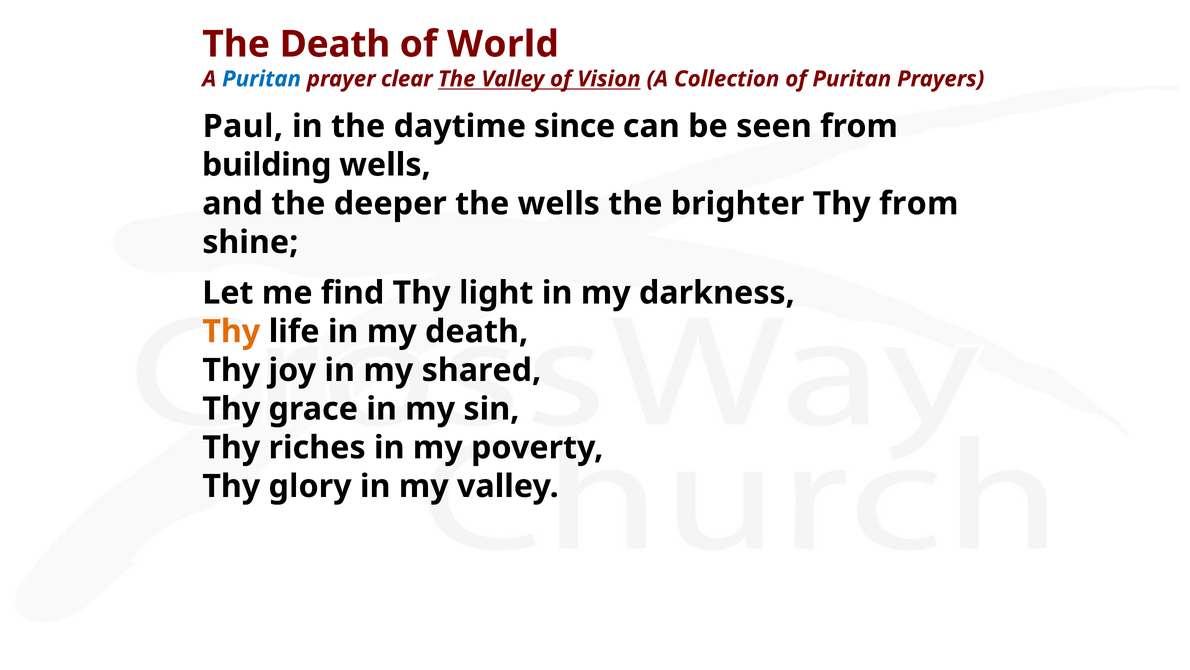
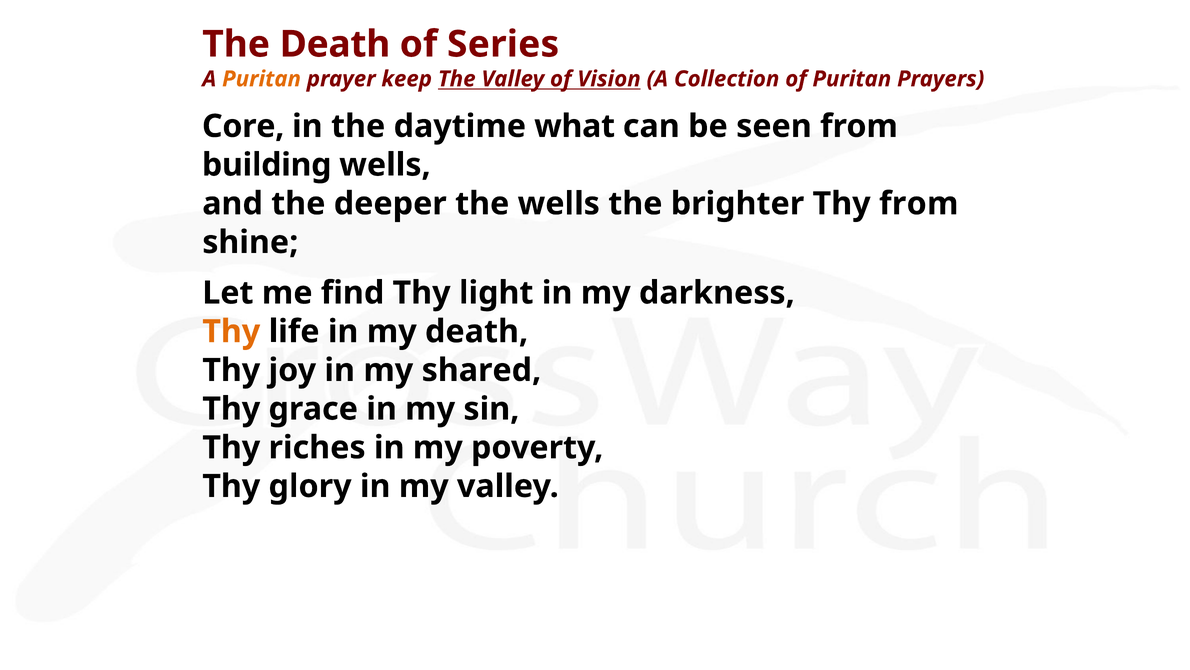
World: World -> Series (503, 44)
Puritan colour: blue -> orange (262, 79)
clear: clear -> keep (407, 79)
Paul: Paul -> Core (243, 126)
since: since -> what (575, 126)
